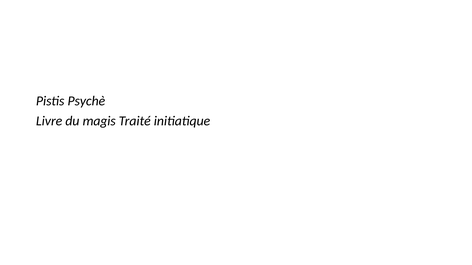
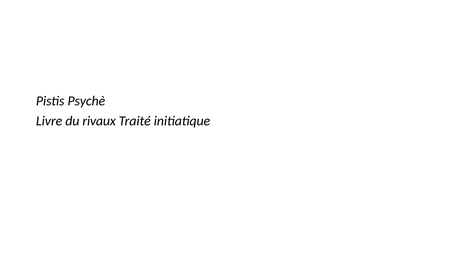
magis: magis -> rivaux (99, 121)
